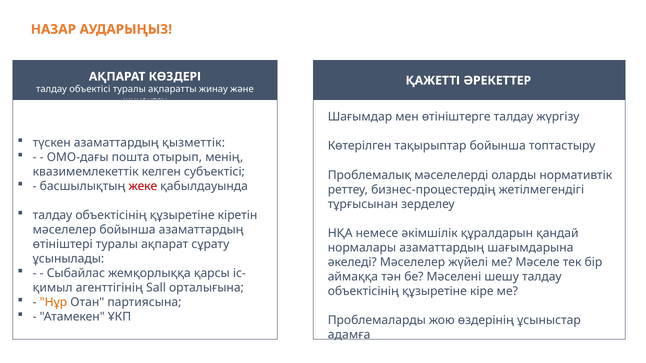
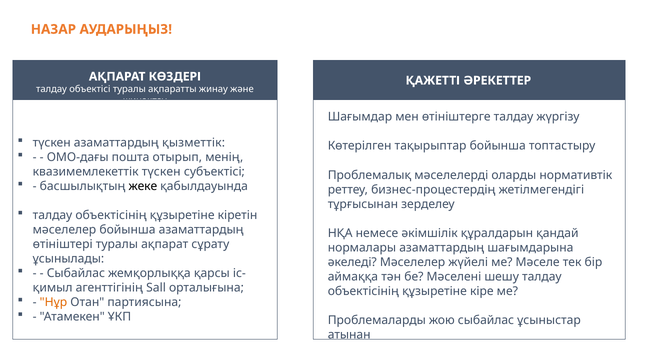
квазимемлекеттік келген: келген -> түскен (161, 172)
жеке colour: red -> black (143, 186)
жою өздерінің: өздерінің -> сыбайлас (486, 321)
адамға: адамға -> атынан (349, 335)
